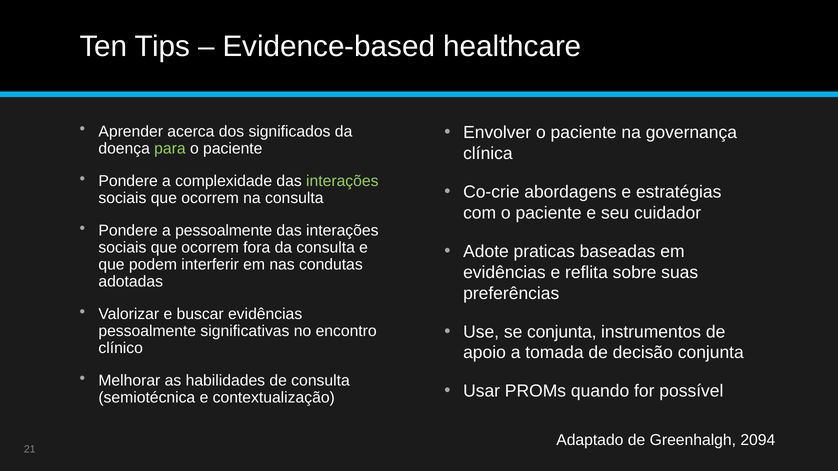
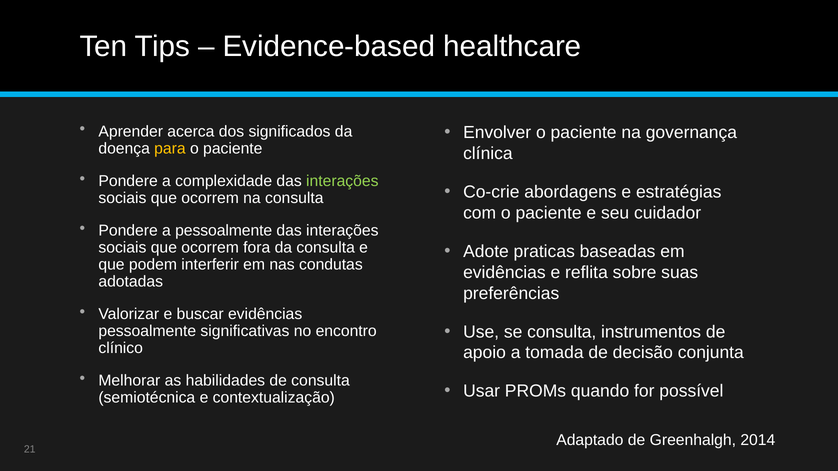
para colour: light green -> yellow (170, 148)
se conjunta: conjunta -> consulta (562, 332)
2094: 2094 -> 2014 (758, 440)
